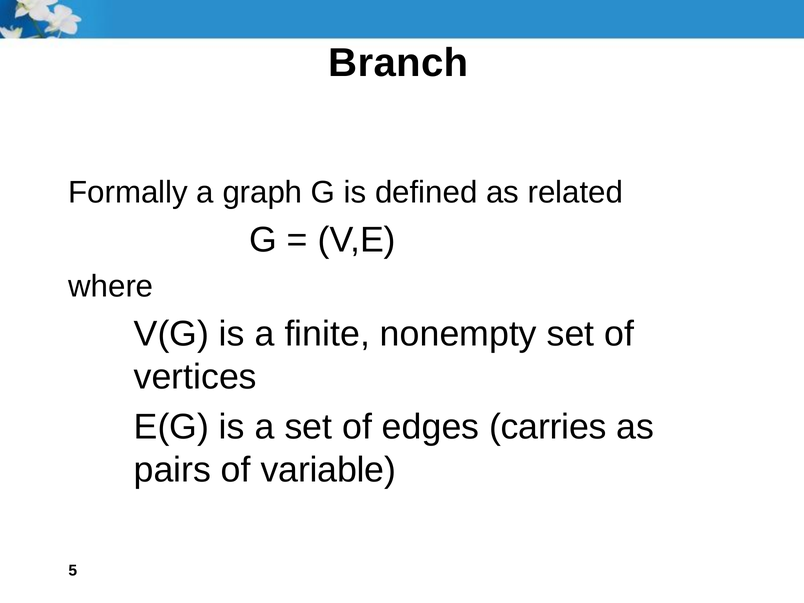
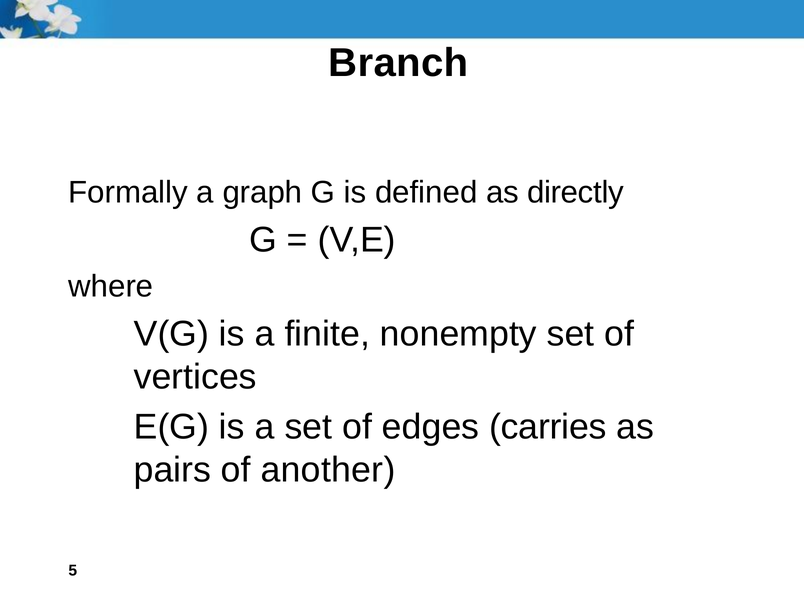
related: related -> directly (575, 192)
variable: variable -> another (328, 470)
